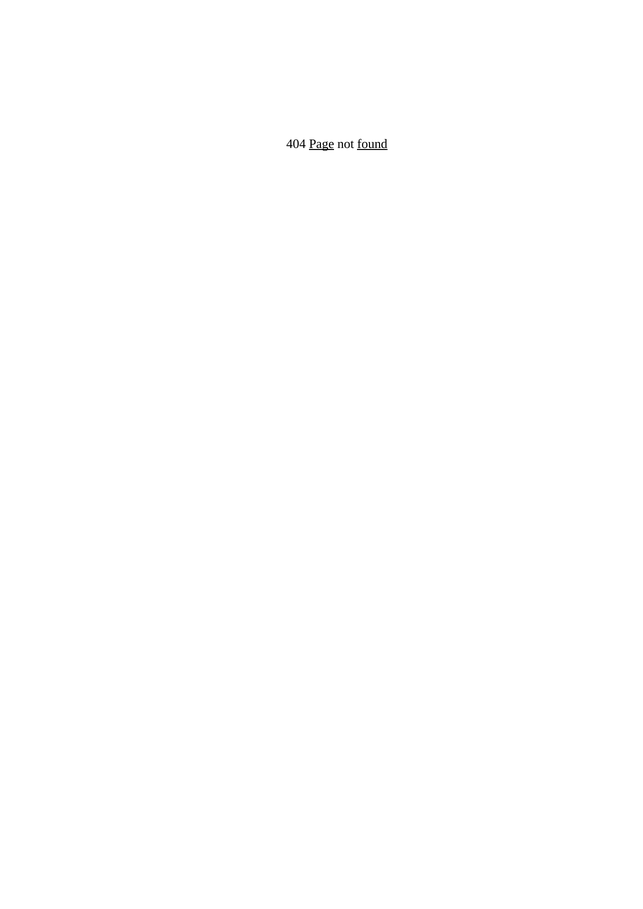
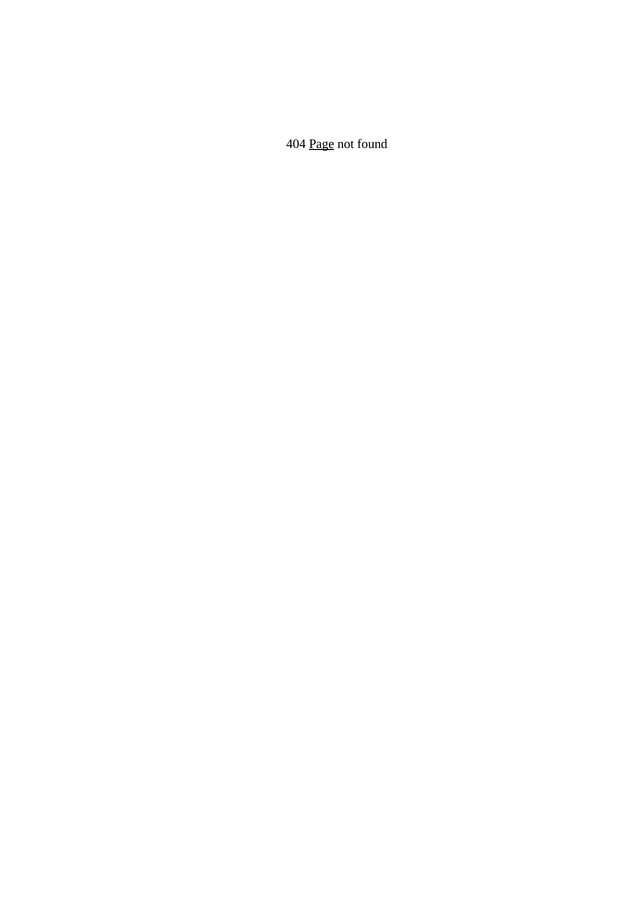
found underline: present -> none (372, 144)
